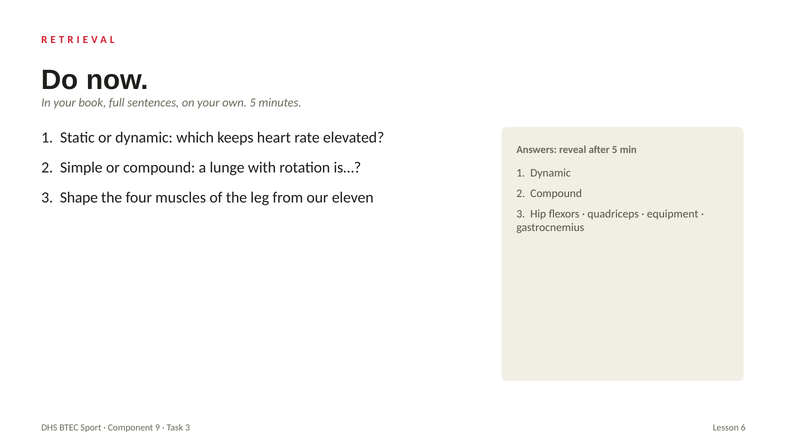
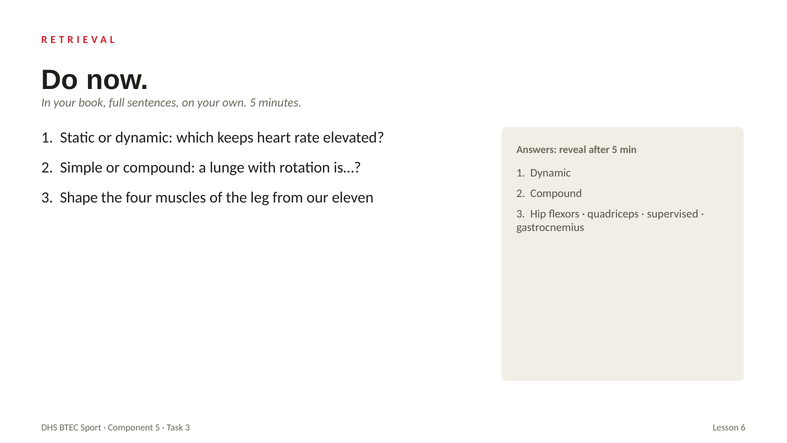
equipment: equipment -> supervised (673, 214)
Component 9: 9 -> 5 (158, 427)
